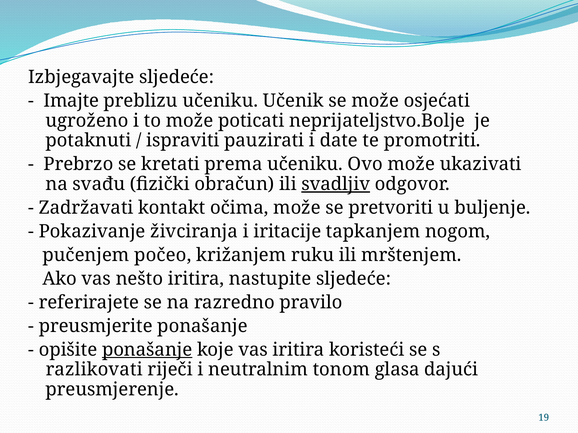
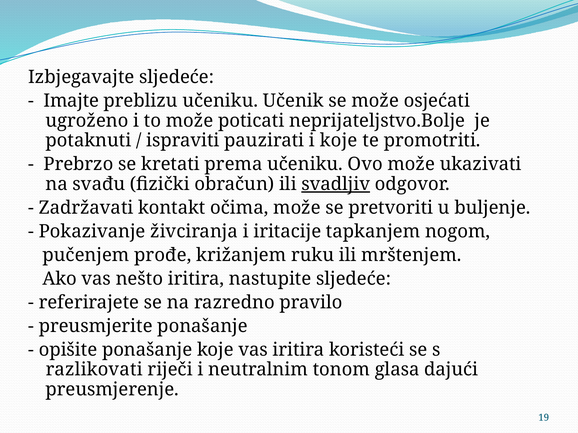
i date: date -> koje (339, 141)
počeo: počeo -> prođe (163, 255)
ponašanje underline: present -> none (147, 350)
